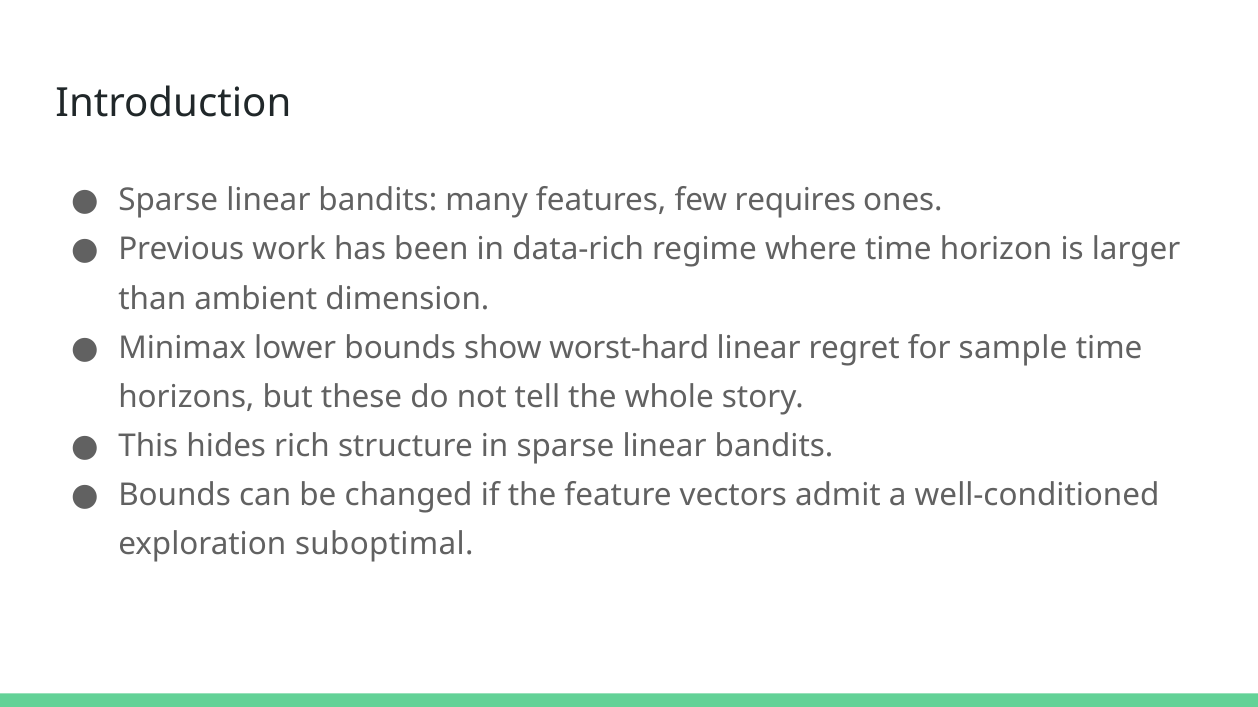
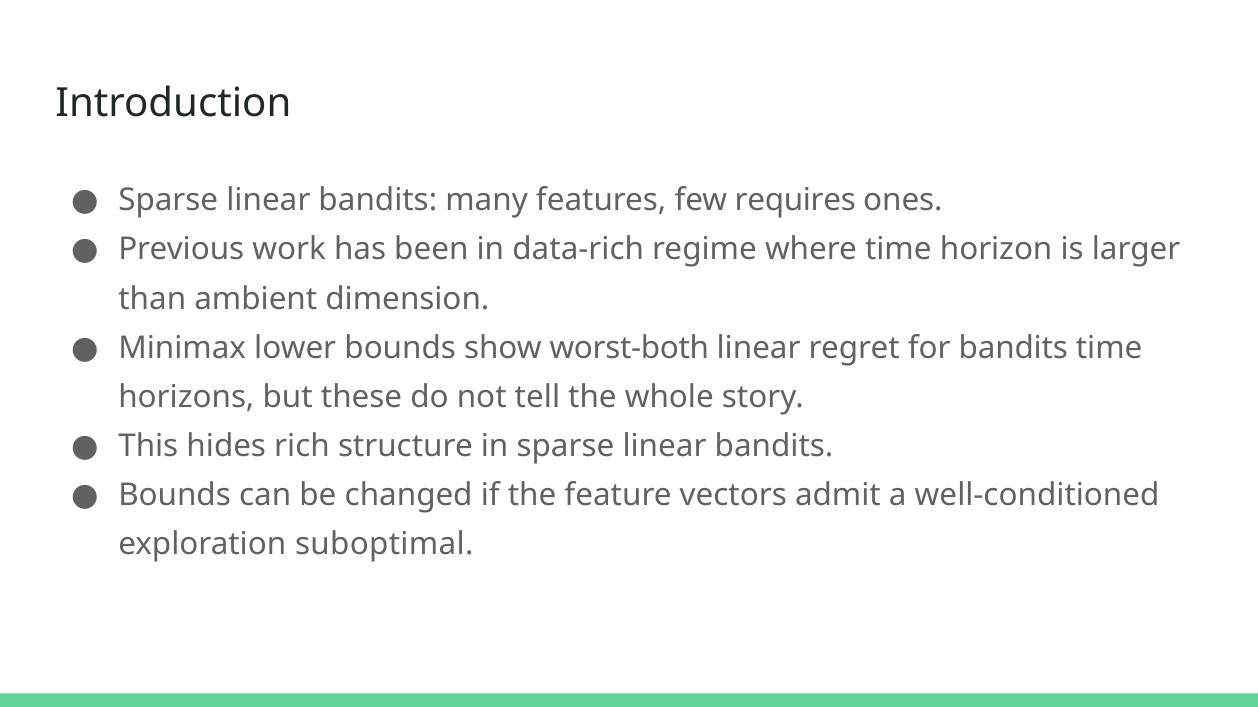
worst-hard: worst-hard -> worst-both (629, 348)
for sample: sample -> bandits (1013, 348)
